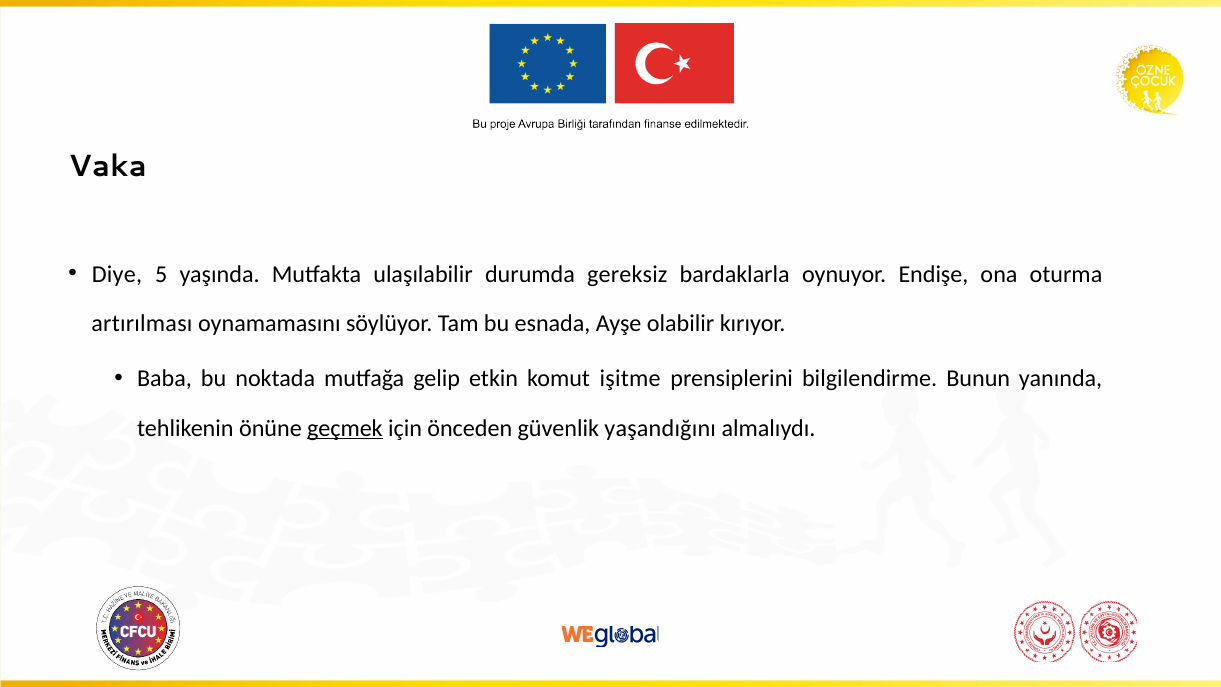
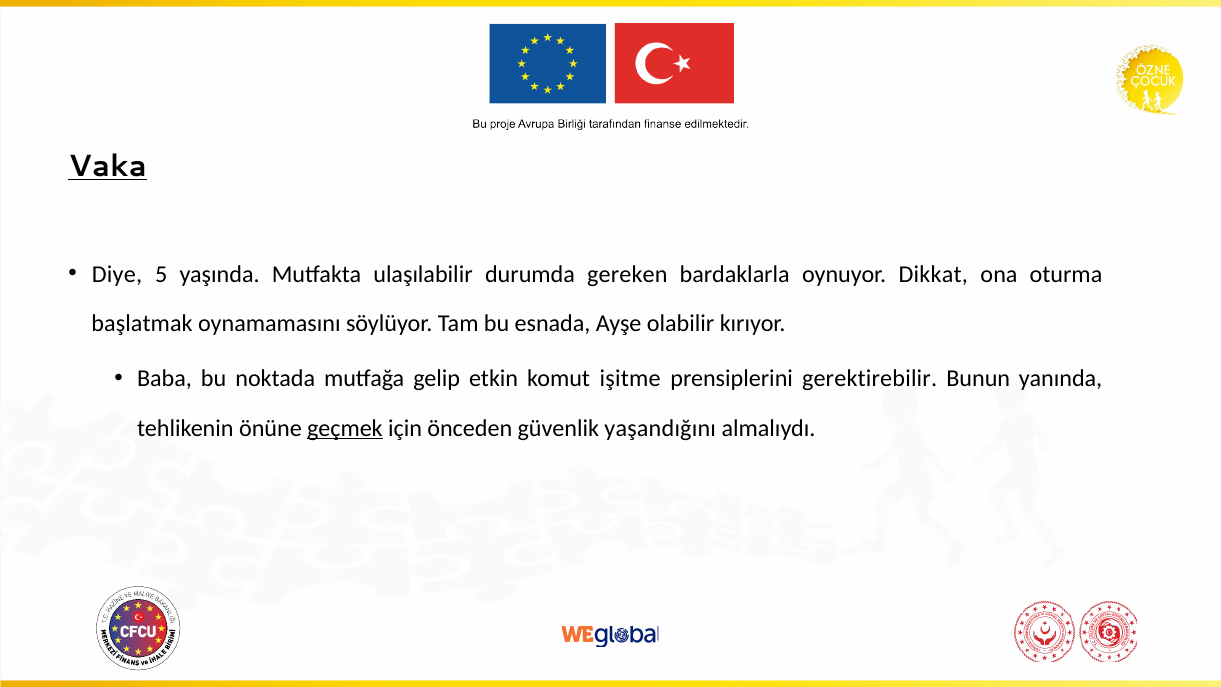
Vaka underline: none -> present (108, 166)
gereksiz: gereksiz -> gereken (627, 274)
Endişe: Endişe -> Dikkat (933, 274)
artırılması: artırılması -> başlatmak (142, 323)
bilgilendirme: bilgilendirme -> gerektirebilir (870, 379)
